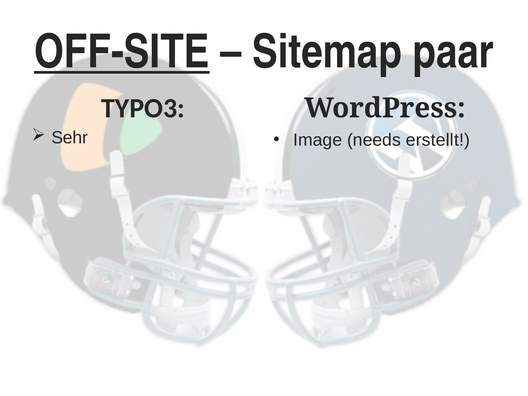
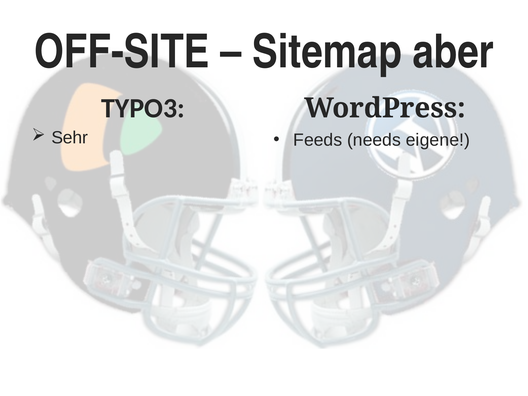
OFF-SITE underline: present -> none (122, 52)
paar: paar -> aber (453, 52)
Image: Image -> Feeds (318, 140)
erstellt: erstellt -> eigene (438, 140)
